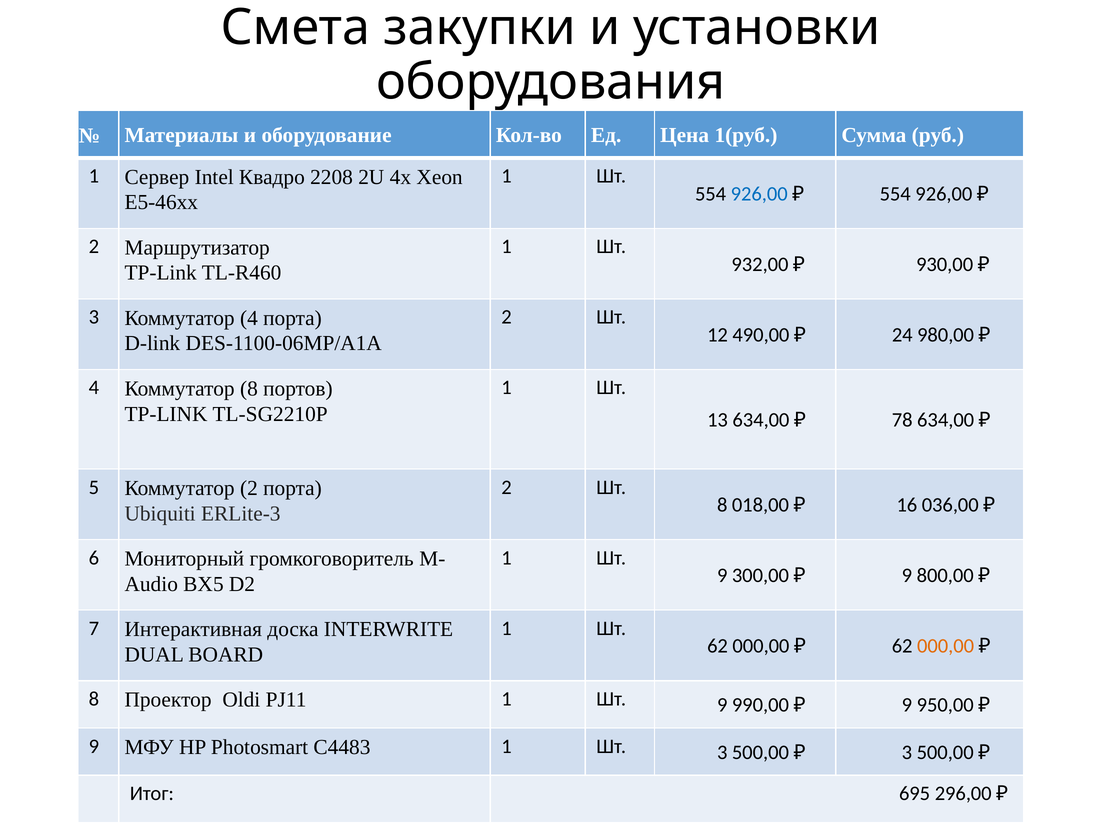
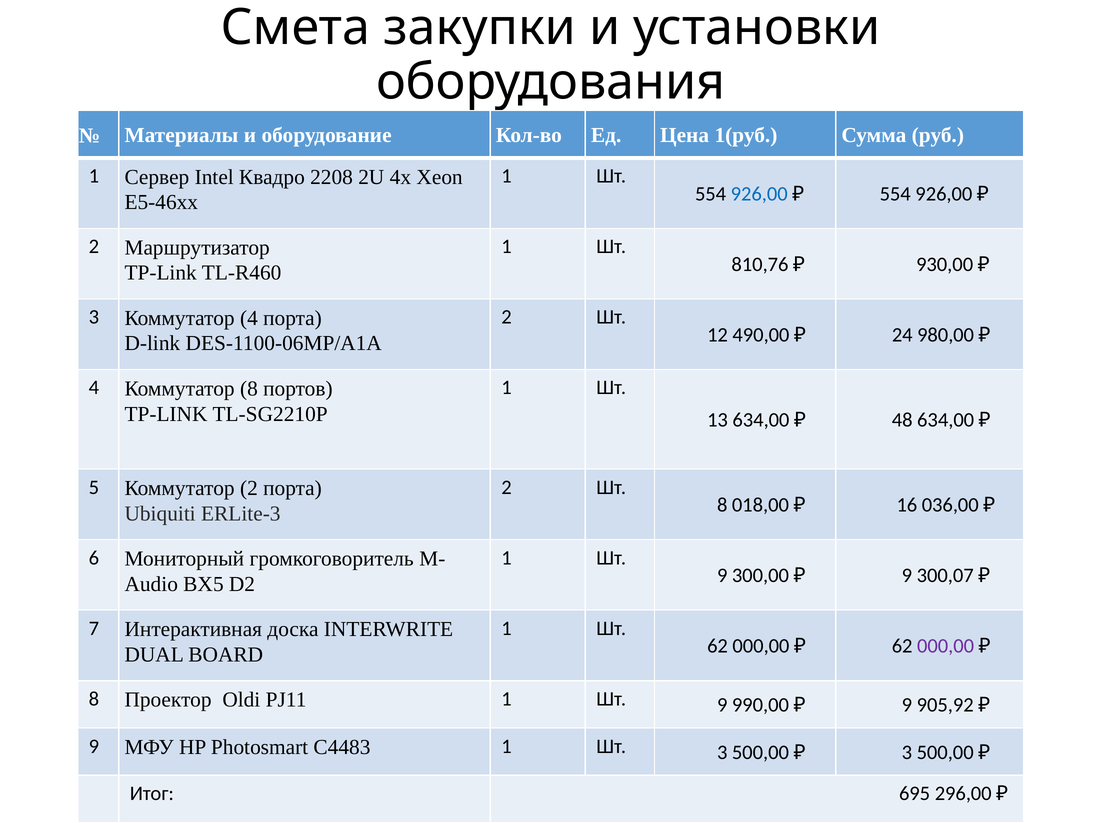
932,00: 932,00 -> 810,76 (760, 264)
78: 78 -> 48 (902, 420)
800,00: 800,00 -> 300,07 (945, 575)
000,00 colour: orange -> purple (946, 646)
950,00: 950,00 -> 905,92 (945, 705)
